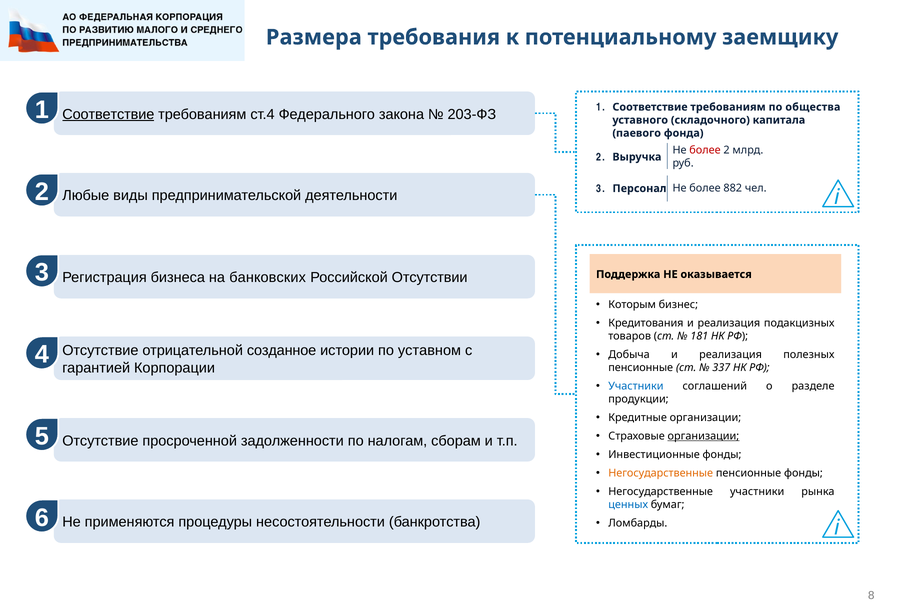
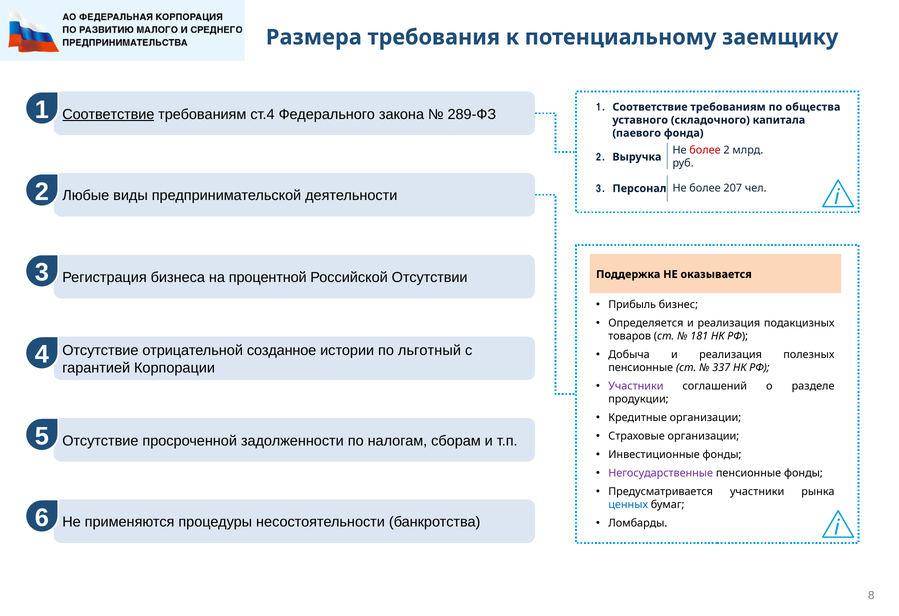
203-ФЗ: 203-ФЗ -> 289-ФЗ (472, 114)
882: 882 -> 207 (733, 188)
банковских: банковских -> процентной (268, 278)
Которым: Которым -> Прибыль (632, 305)
Кредитования: Кредитования -> Определяется (646, 323)
уставном: уставном -> льготный (429, 351)
Участники colour: blue -> purple (636, 386)
организации underline: present -> none (703, 436)
Негосударственные colour: orange -> purple (661, 473)
Негосударственные: Негосударственные -> Предусматривается (661, 492)
